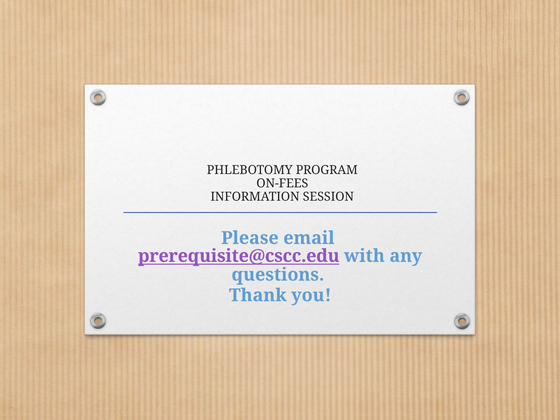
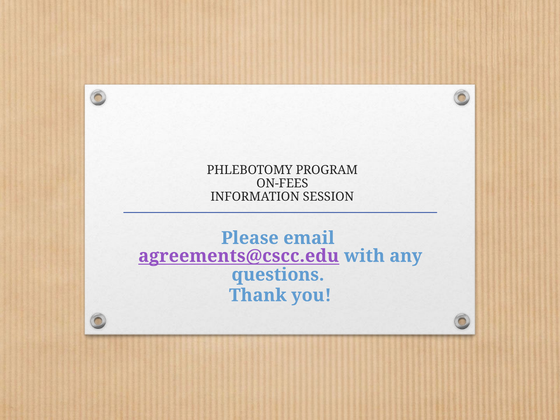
prerequisite@cscc.edu: prerequisite@cscc.edu -> agreements@cscc.edu (239, 256)
